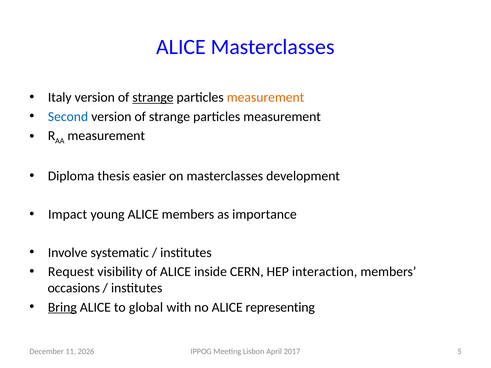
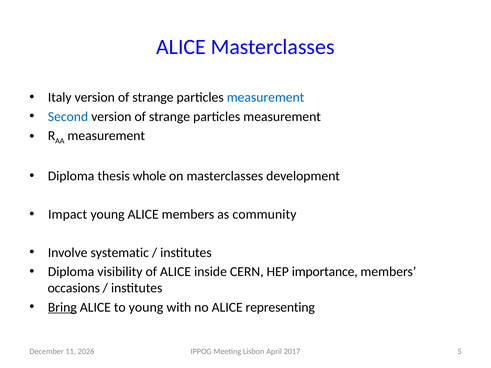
strange underline: present -> none (153, 98)
measurement colour: orange -> blue (266, 98)
easier: easier -> whole (149, 176)
importance: importance -> community (264, 215)
Request: Request -> Diploma (71, 272)
interaction: interaction -> importance (325, 272)
to global: global -> young (146, 307)
